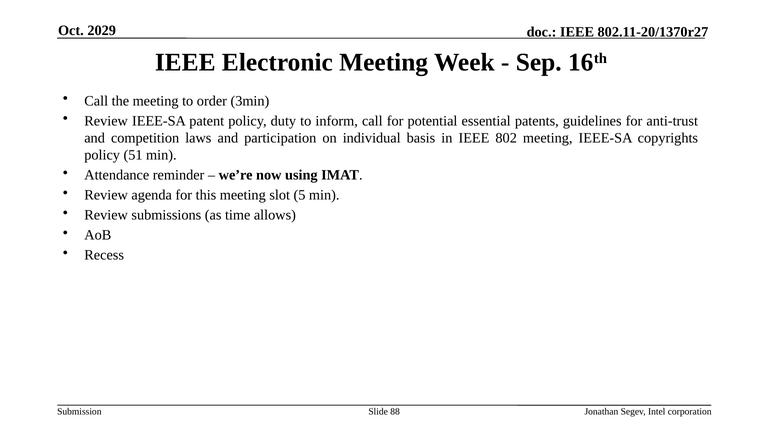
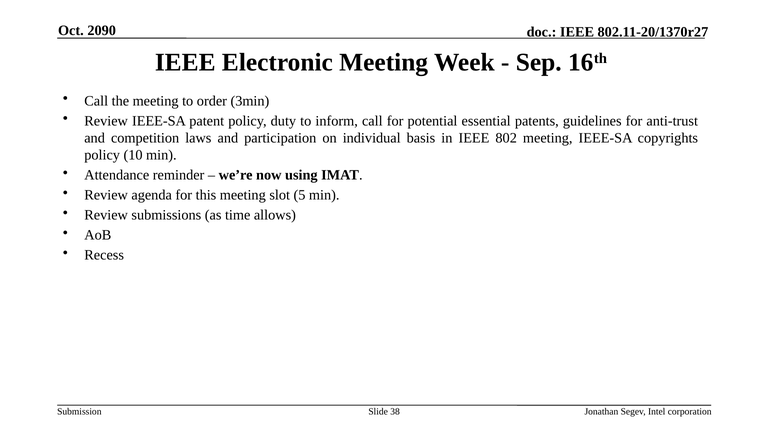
2029: 2029 -> 2090 (102, 30)
51: 51 -> 10 (133, 155)
88: 88 -> 38 (395, 411)
